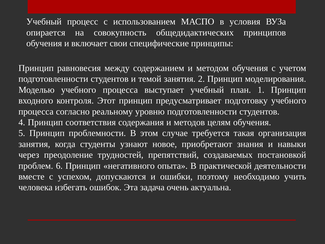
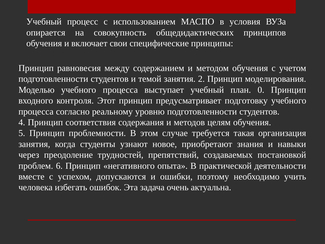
1: 1 -> 0 (261, 90)
